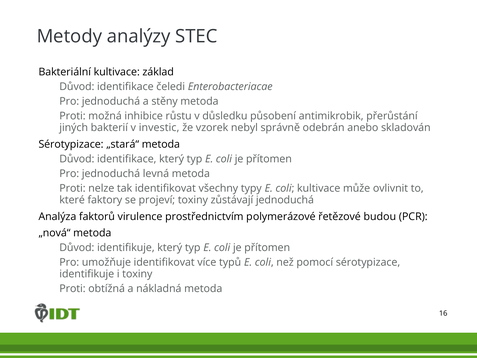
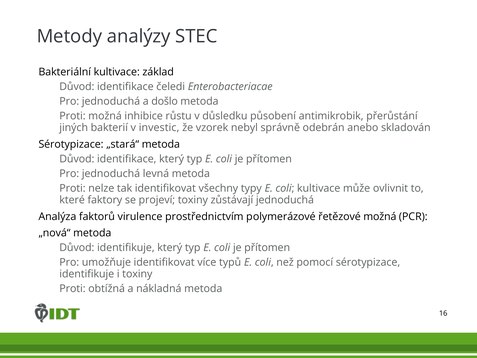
stěny: stěny -> došlo (165, 101)
řetězové budou: budou -> možná (380, 216)
